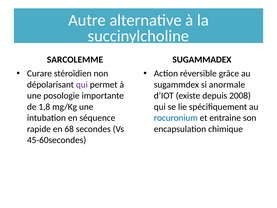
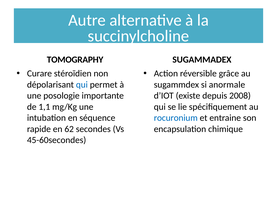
SARCOLEMME: SARCOLEMME -> TOMOGRAPHY (75, 60)
qui colour: purple -> blue (82, 85)
1,8: 1,8 -> 1,1 (44, 107)
68: 68 -> 62 (69, 129)
